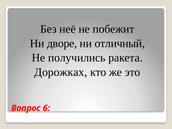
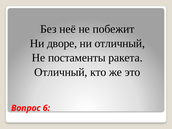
получились: получились -> постаменты (77, 58)
Дорожках: Дорожках -> Отличный (61, 72)
